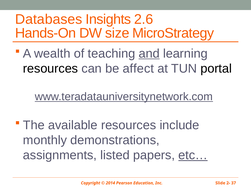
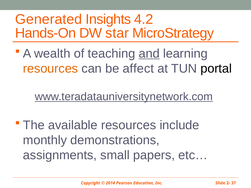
Databases: Databases -> Generated (49, 19)
2.6: 2.6 -> 4.2 (144, 19)
size: size -> star (117, 33)
resources colour: black -> orange (51, 69)
listed: listed -> small (115, 155)
etc… underline: present -> none (193, 155)
